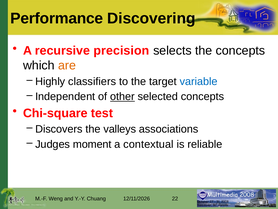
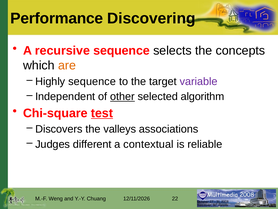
recursive precision: precision -> sequence (122, 50)
Highly classifiers: classifiers -> sequence (92, 81)
variable colour: blue -> purple (199, 81)
selected concepts: concepts -> algorithm (203, 96)
test underline: none -> present (102, 113)
moment: moment -> different (92, 144)
